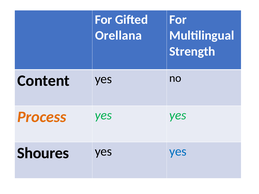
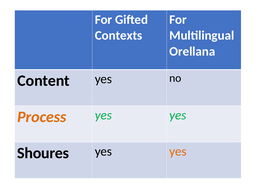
Orellana: Orellana -> Contexts (119, 36)
Strength: Strength -> Orellana (192, 51)
yes colour: blue -> orange (178, 152)
